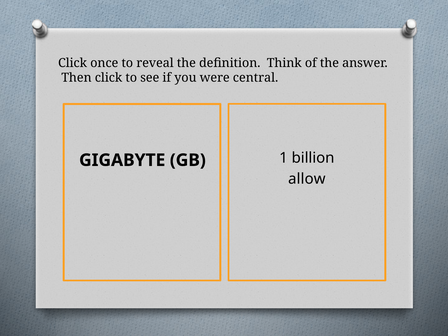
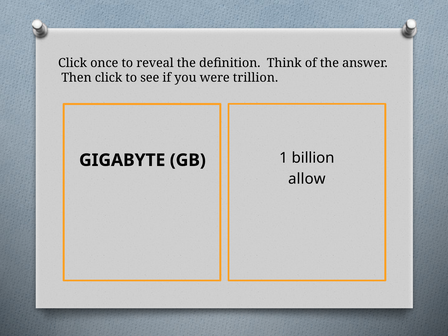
central: central -> trillion (256, 78)
